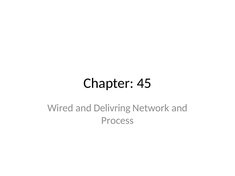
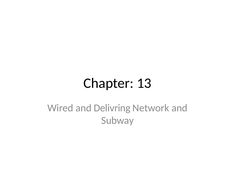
45: 45 -> 13 (144, 83)
Process: Process -> Subway (118, 121)
